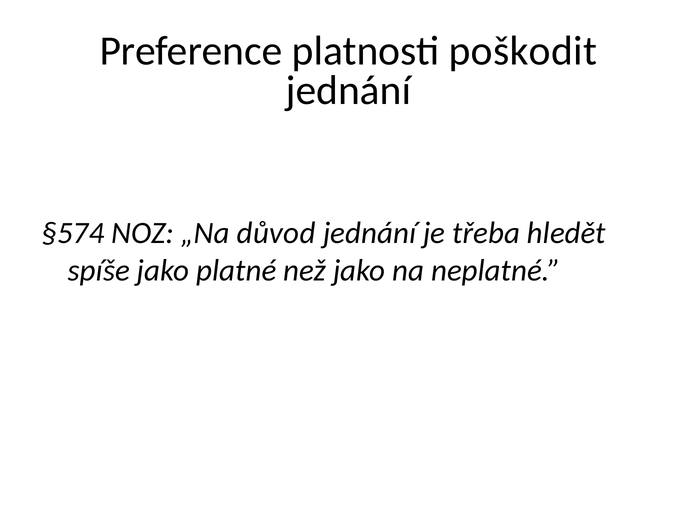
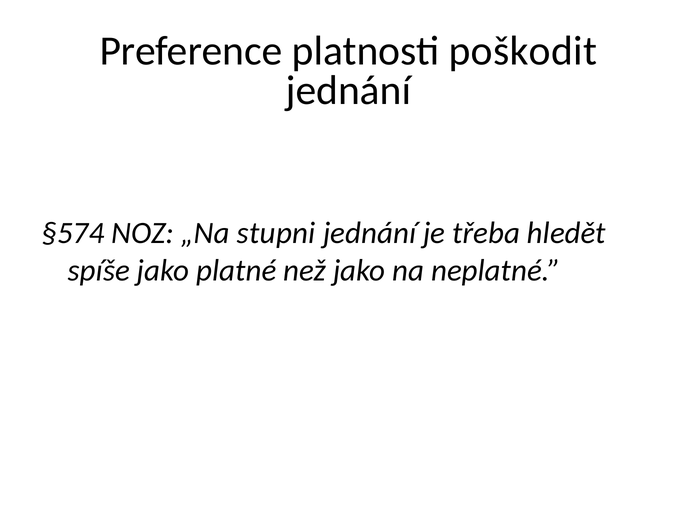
důvod: důvod -> stupni (276, 233)
